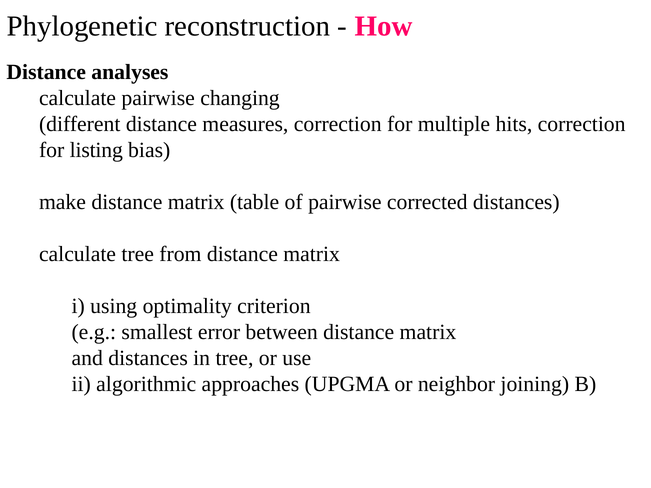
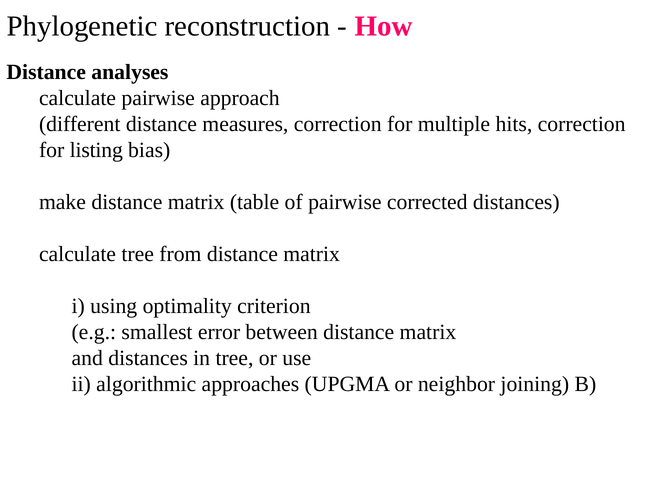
changing: changing -> approach (240, 98)
